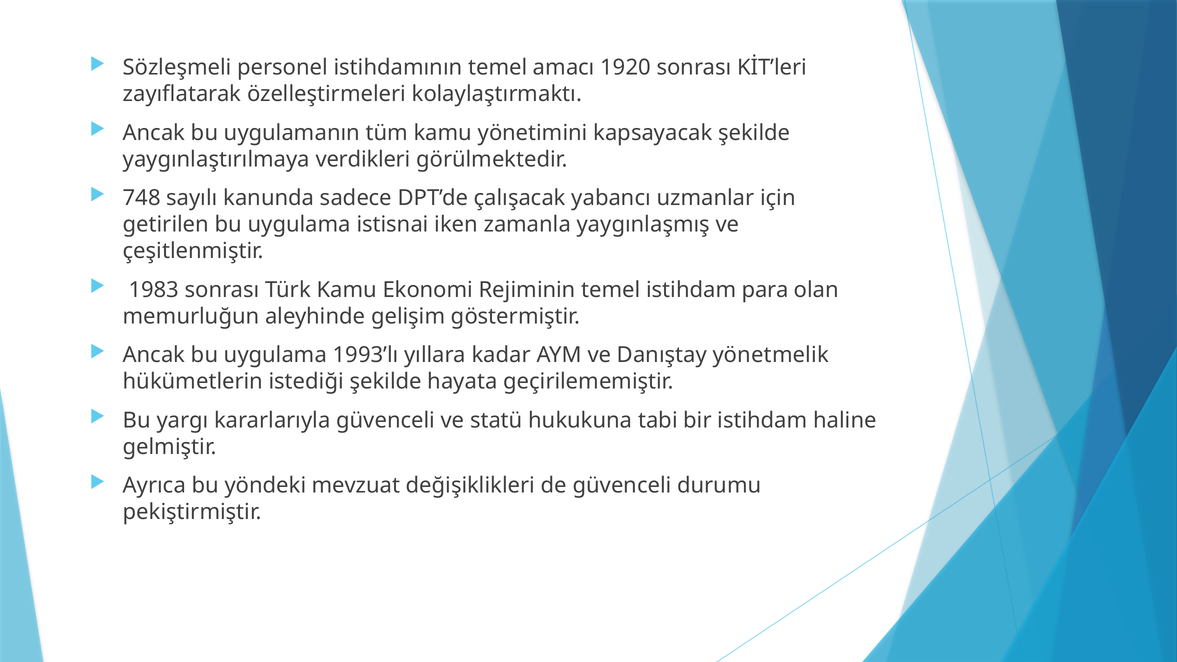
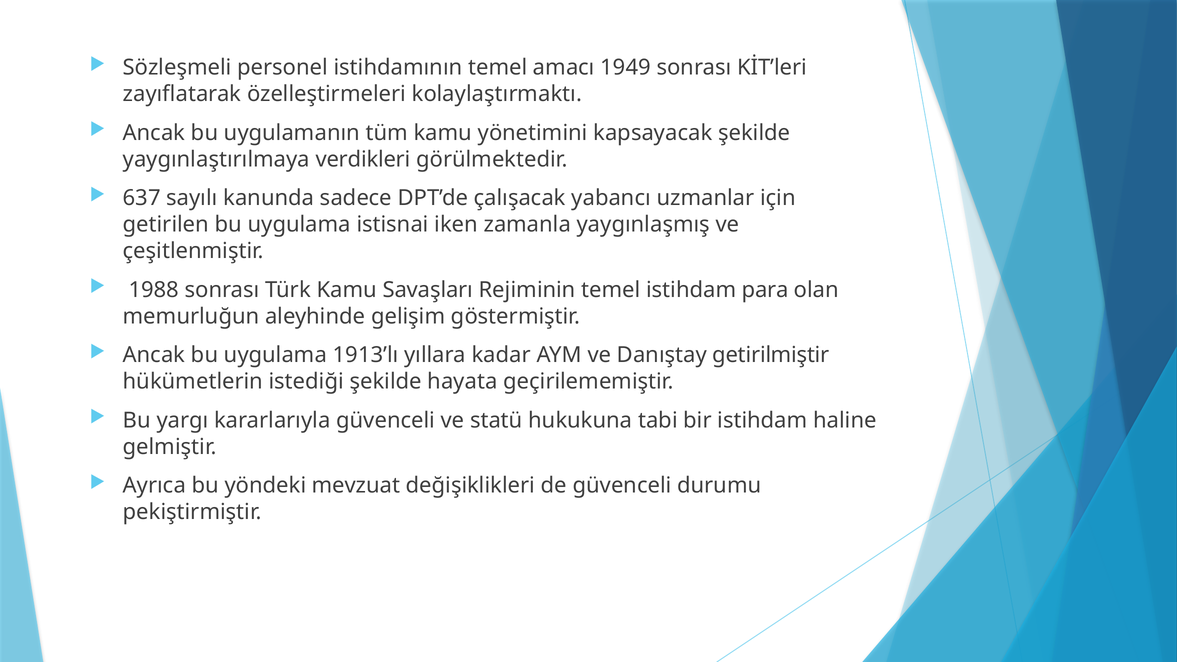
1920: 1920 -> 1949 (626, 68)
748: 748 -> 637 (142, 198)
1983: 1983 -> 1988 (154, 290)
Ekonomi: Ekonomi -> Savaşları (428, 290)
1993’lı: 1993’lı -> 1913’lı (366, 355)
yönetmelik: yönetmelik -> getirilmiştir (771, 355)
